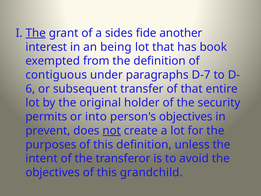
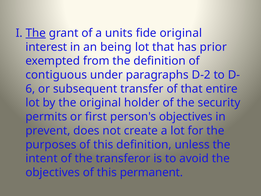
sides: sides -> units (119, 33)
fide another: another -> original (181, 33)
book: book -> prior (213, 47)
D-7: D-7 -> D-2 (201, 75)
into: into -> first (96, 117)
not underline: present -> none (112, 130)
grandchild: grandchild -> permanent (151, 172)
